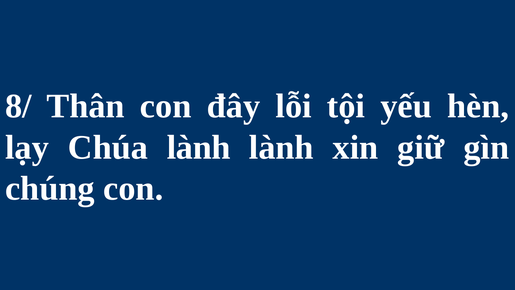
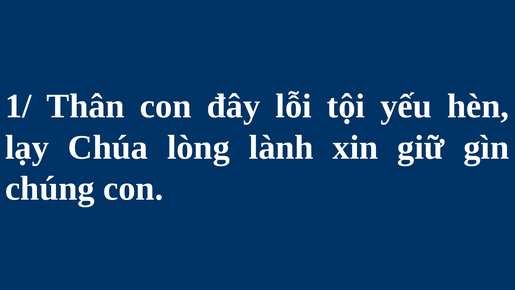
8/: 8/ -> 1/ (18, 106)
Chúa lành: lành -> lòng (198, 147)
